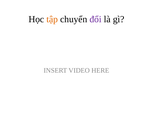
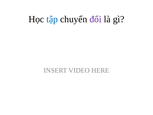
tập colour: orange -> blue (52, 19)
